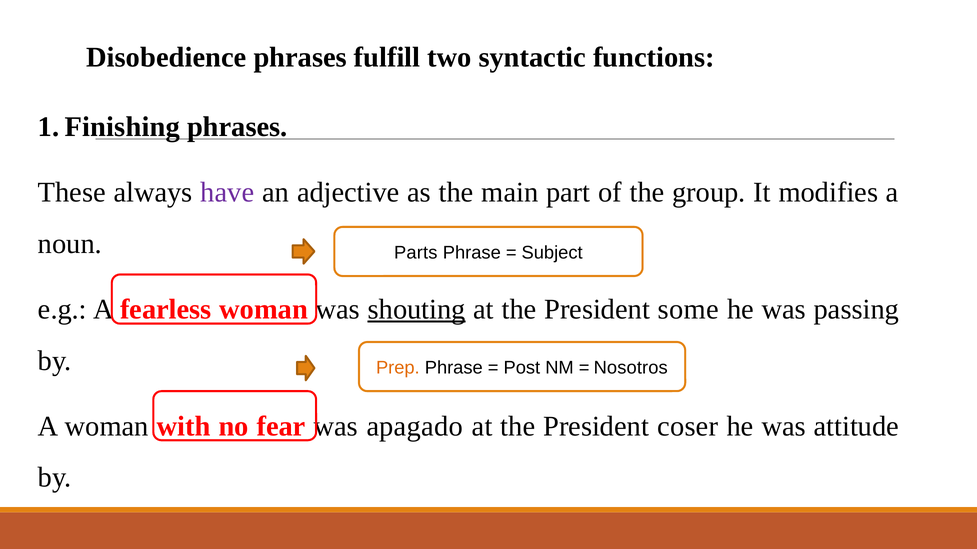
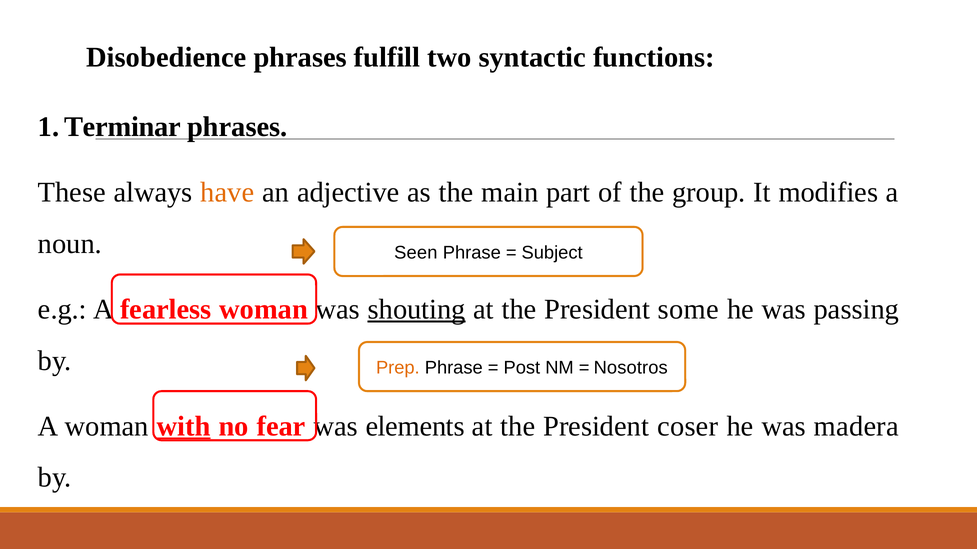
Finishing: Finishing -> Terminar (123, 127)
have colour: purple -> orange (227, 193)
Parts: Parts -> Seen (416, 253)
with underline: none -> present (184, 427)
apagado: apagado -> elements (415, 427)
attitude: attitude -> madera (856, 427)
